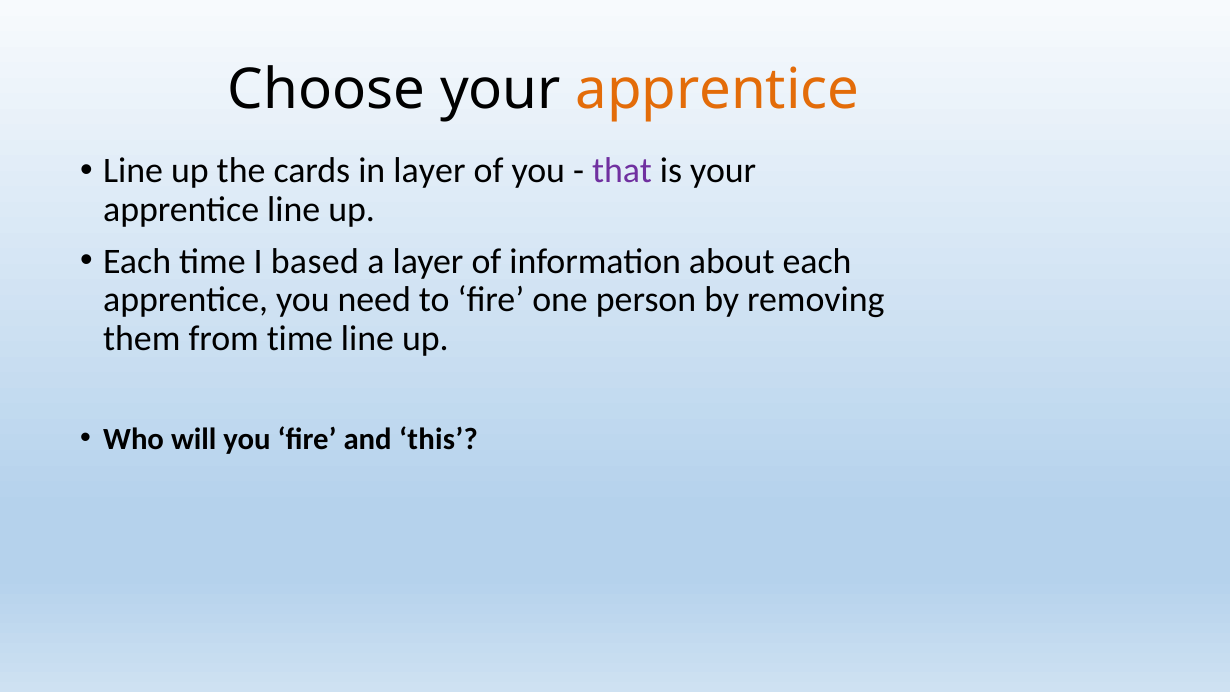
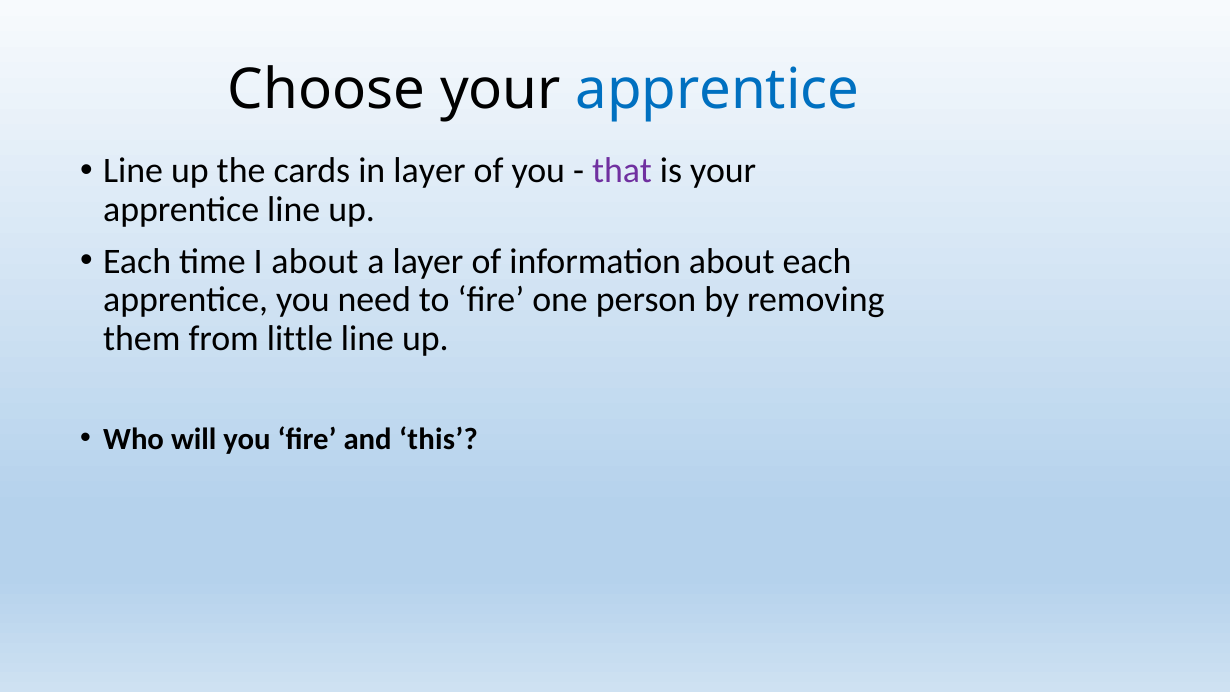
apprentice colour: orange -> blue (717, 89)
I based: based -> about (315, 261)
from time: time -> little (300, 339)
